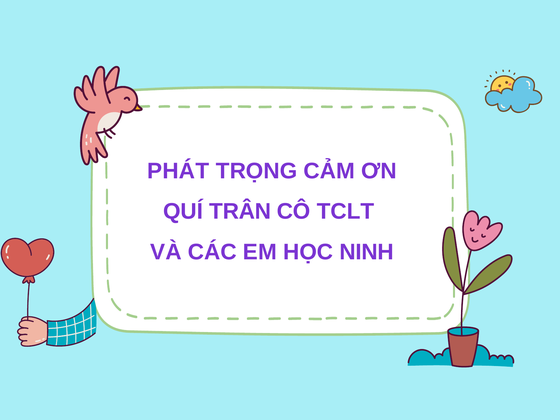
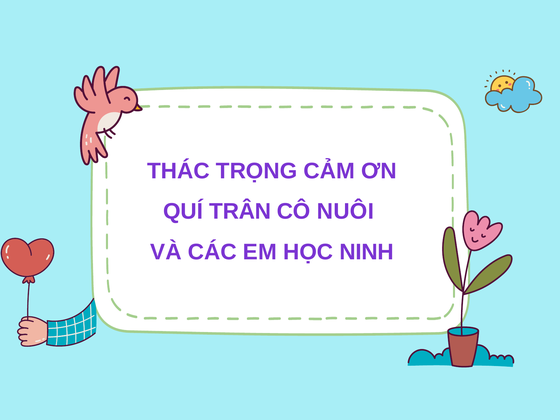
PHÁT: PHÁT -> THÁC (178, 171)
TCLT: TCLT -> NUÔI (345, 212)
